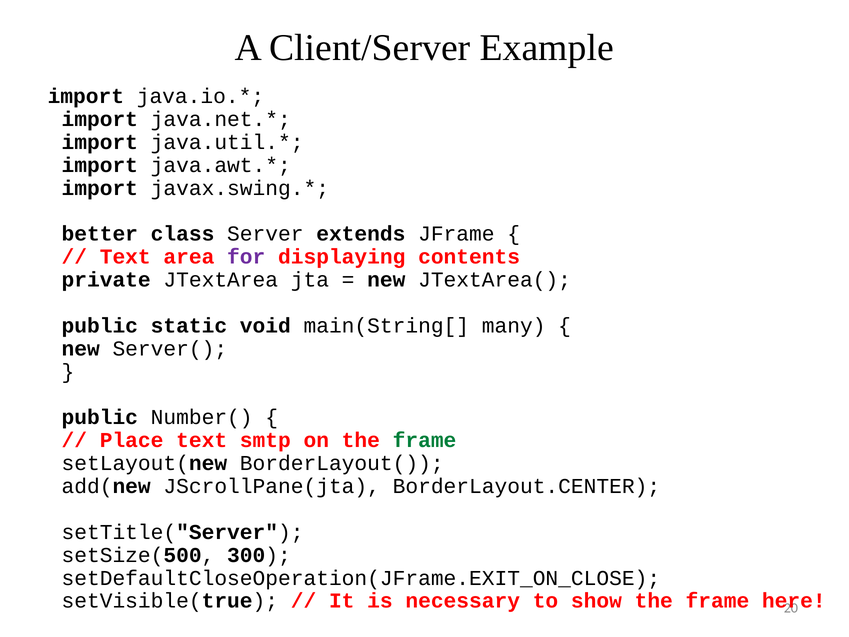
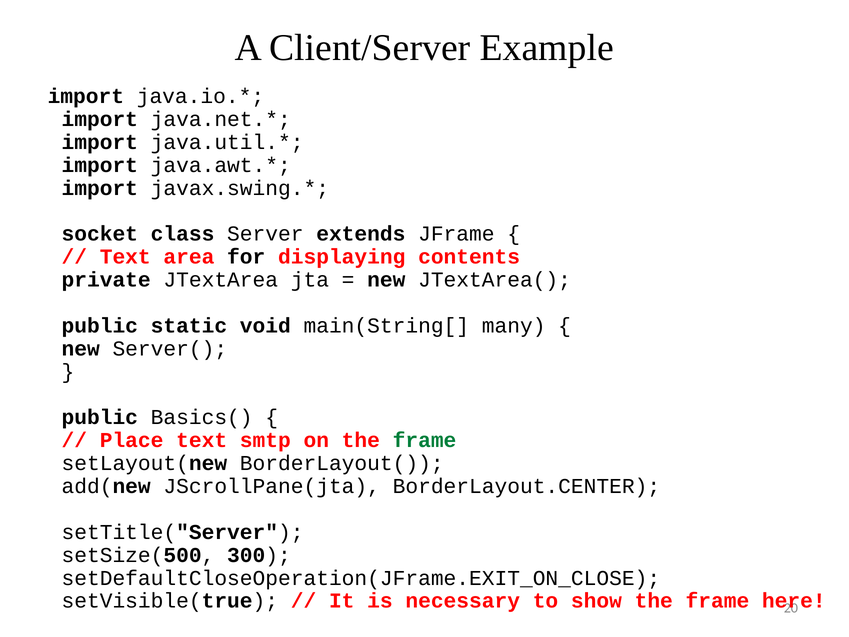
better: better -> socket (100, 234)
for colour: purple -> black (246, 257)
Number(: Number( -> Basics( (202, 417)
